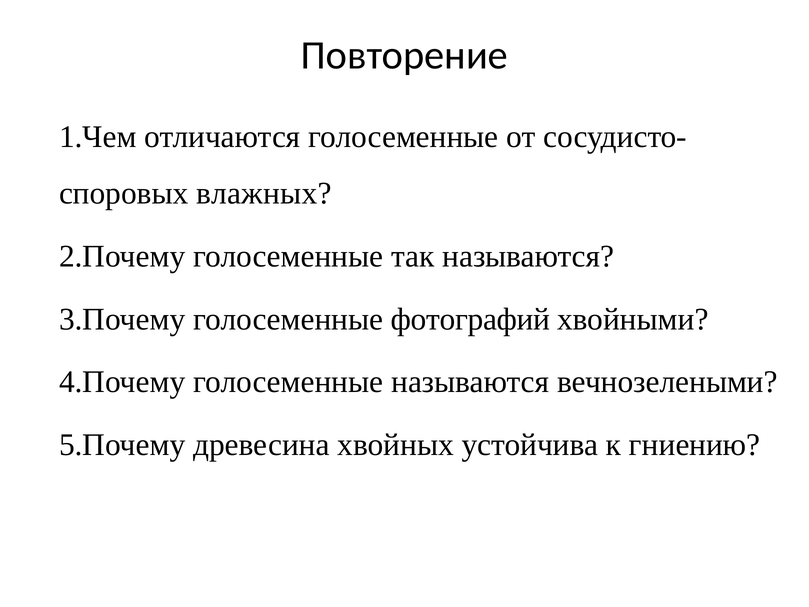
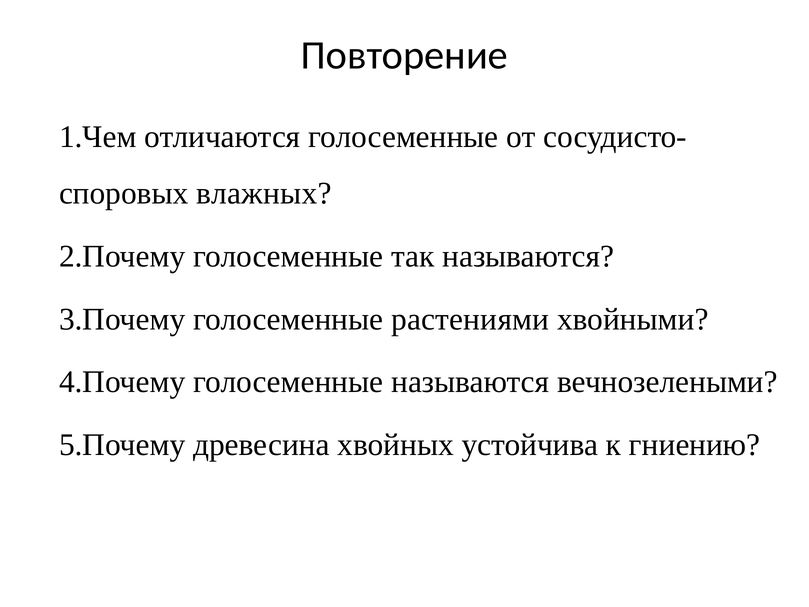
фотографий: фотографий -> растениями (470, 319)
